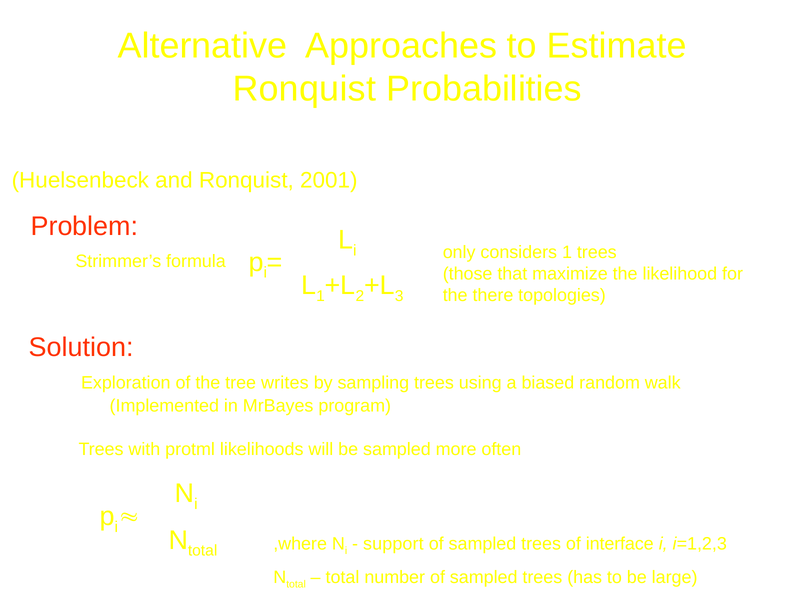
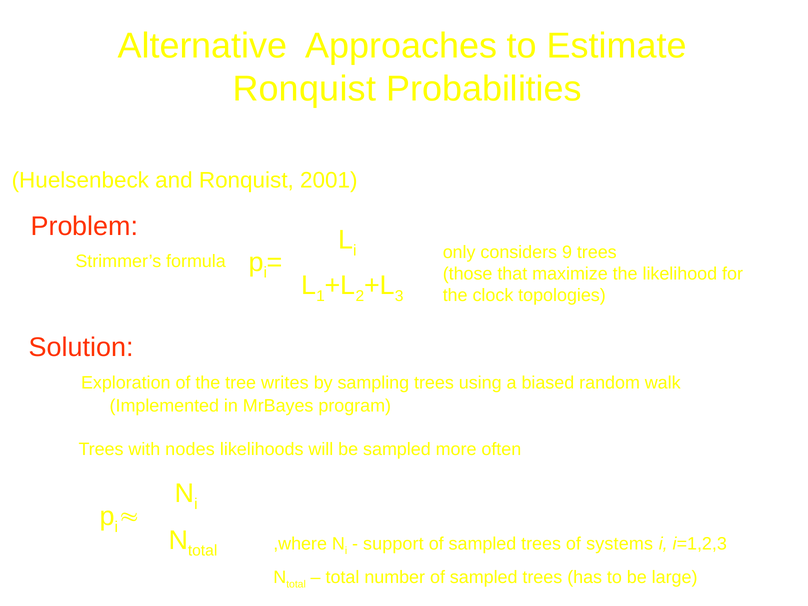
considers 1: 1 -> 9 (567, 252)
there: there -> clock (493, 295)
protml: protml -> nodes (190, 449)
interface: interface -> systems (620, 544)
